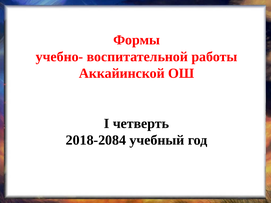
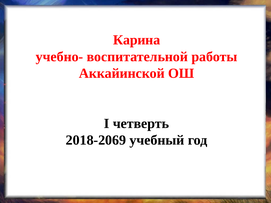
Формы: Формы -> Карина (137, 40)
2018-2084: 2018-2084 -> 2018-2069 (96, 140)
